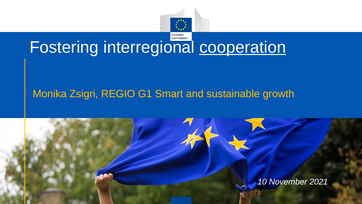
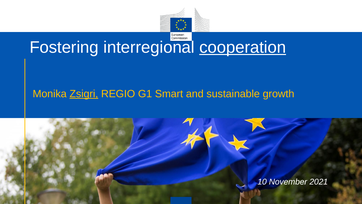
Zsigri underline: none -> present (84, 94)
